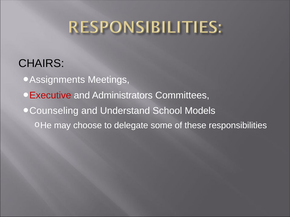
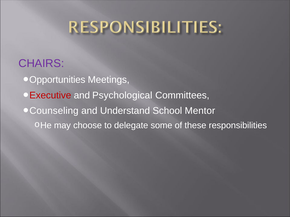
CHAIRS colour: black -> purple (41, 64)
Assignments: Assignments -> Opportunities (57, 80)
Administrators: Administrators -> Psychological (122, 95)
Models: Models -> Mentor (200, 111)
